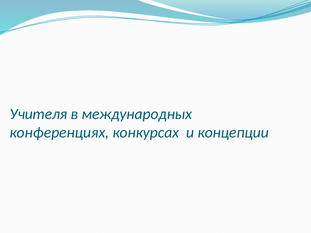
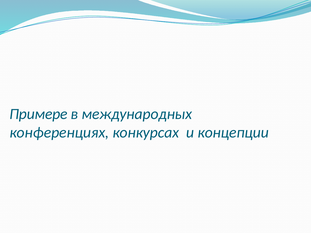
Учителя: Учителя -> Примере (38, 114)
